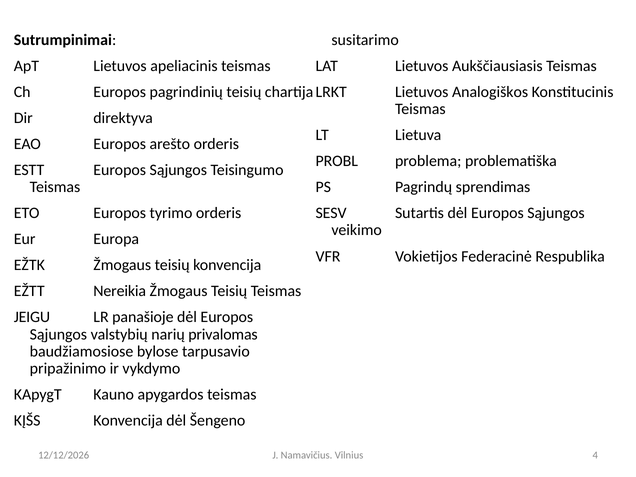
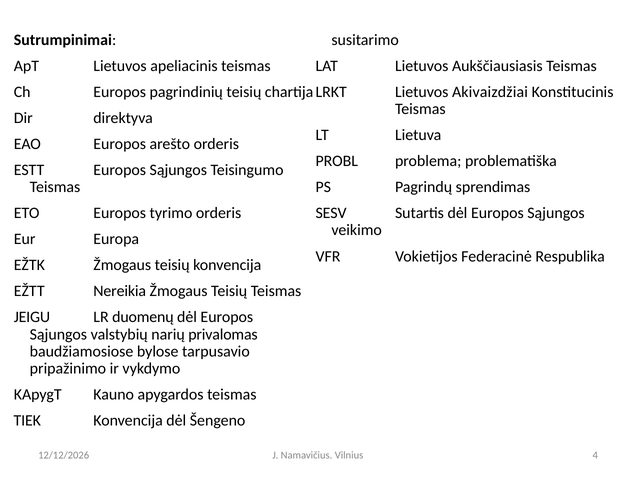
Analogiškos: Analogiškos -> Akivaizdžiai (490, 92)
panašioje: panašioje -> duomenų (143, 317)
KĮŠS: KĮŠS -> TIEK (27, 421)
